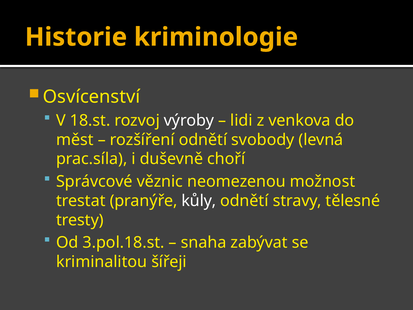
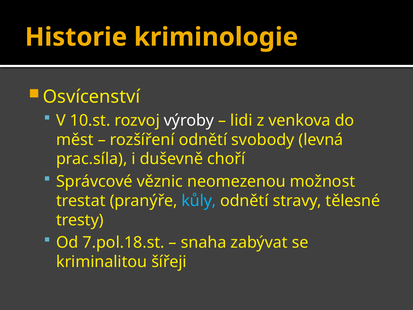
18.st: 18.st -> 10.st (90, 120)
kůly colour: white -> light blue (199, 201)
3.pol.18.st: 3.pol.18.st -> 7.pol.18.st (124, 242)
